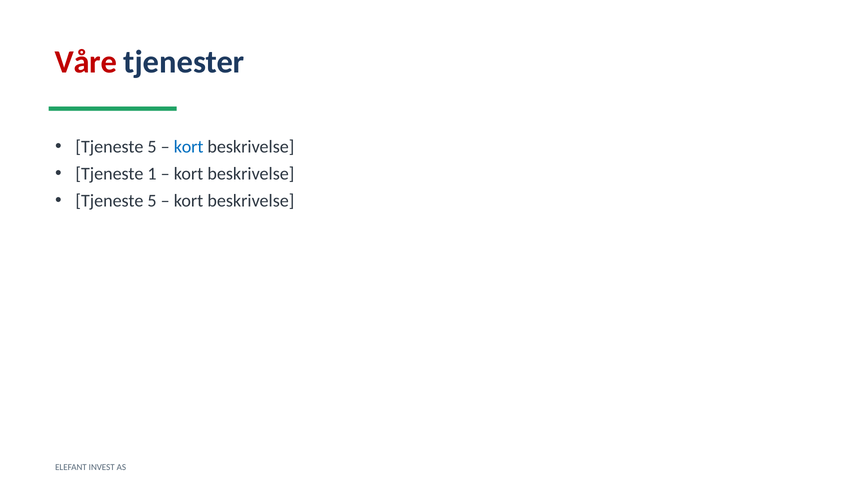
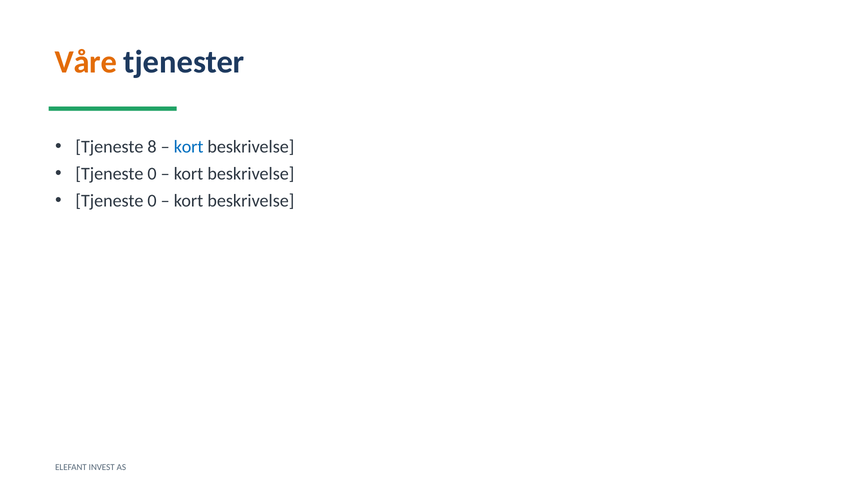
Våre colour: red -> orange (86, 62)
5: 5 -> 8 (152, 147)
1: 1 -> 0 (152, 174)
5: 5 -> 0 (152, 201)
